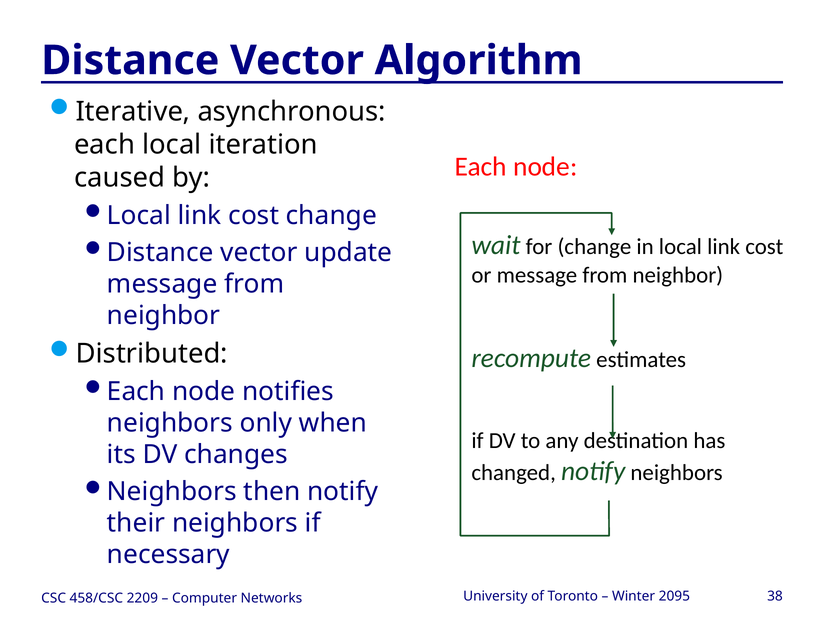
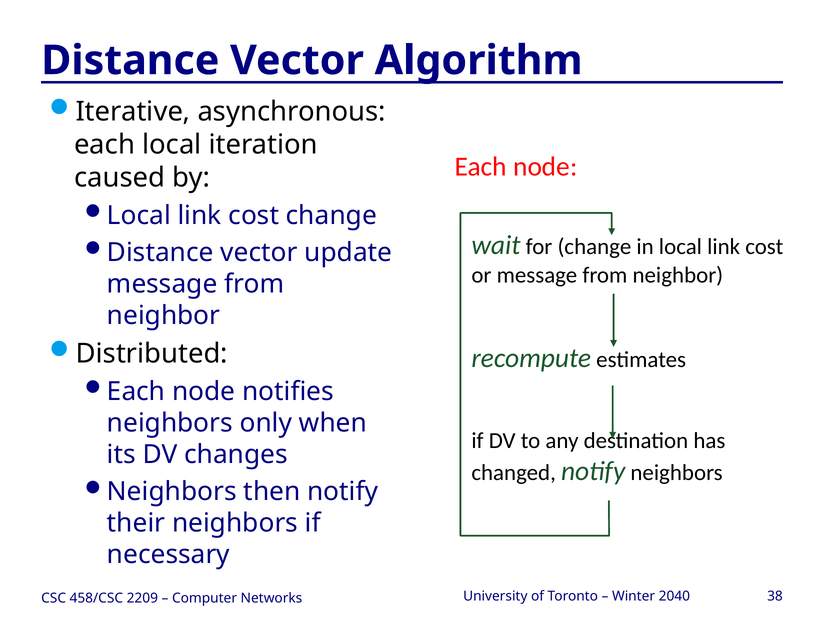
2095: 2095 -> 2040 (674, 596)
